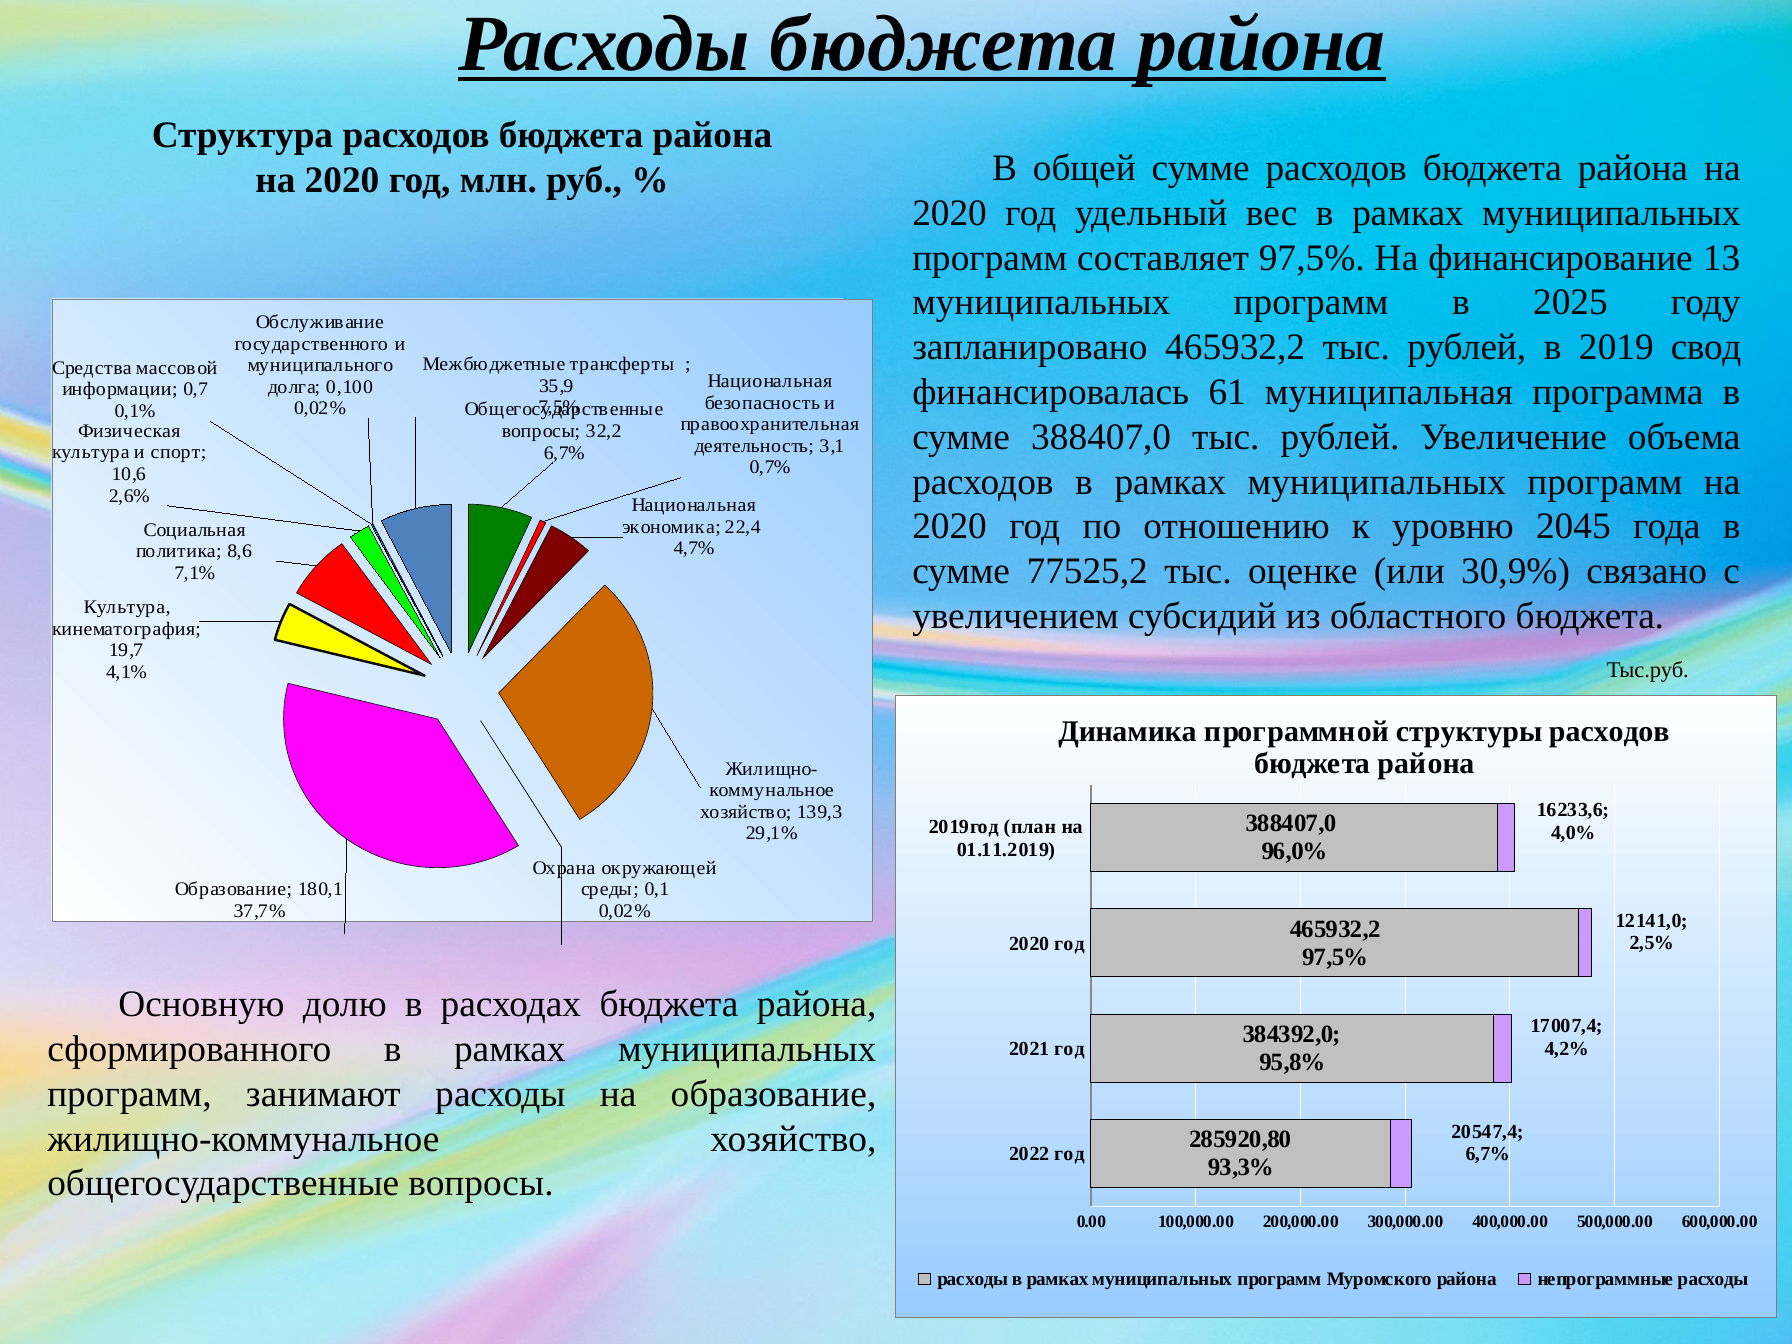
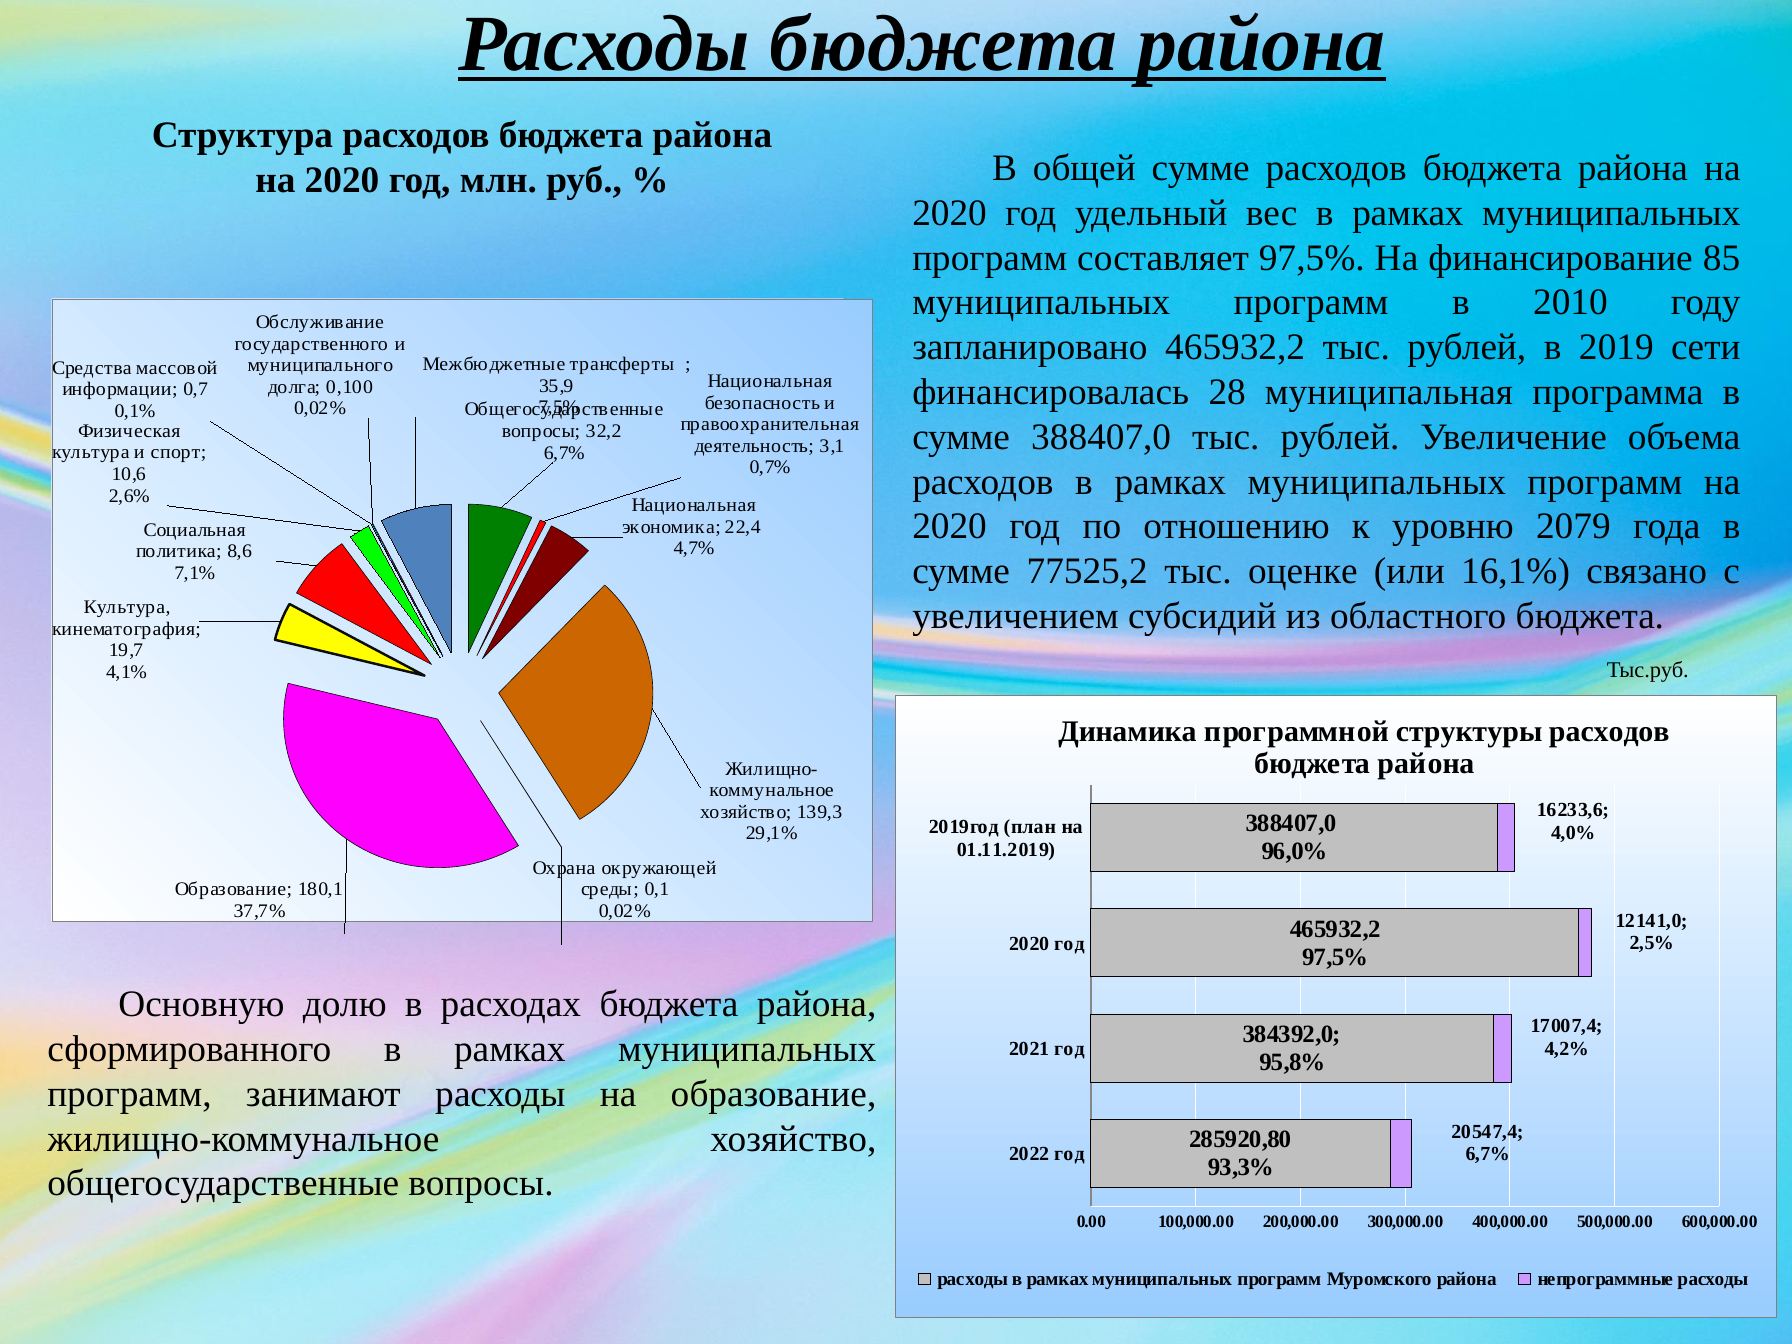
13: 13 -> 85 (1721, 258)
2025: 2025 -> 2010 (1570, 303)
свод: свод -> сети (1706, 347)
61: 61 -> 28 (1227, 392)
2045: 2045 -> 2079 (1573, 527)
30,9%: 30,9% -> 16,1% (1516, 571)
